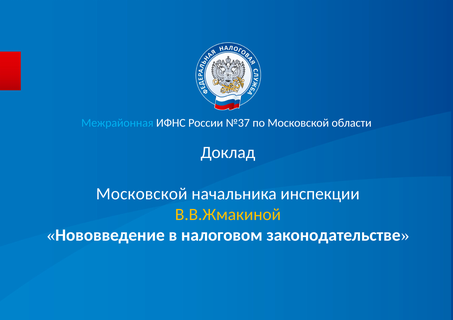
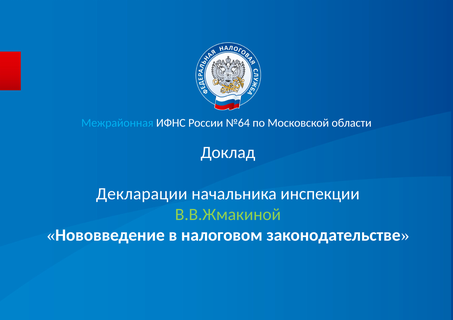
№37: №37 -> №64 (238, 123)
Московской: Московской -> Декларации (142, 194)
В.В.Жмакиной colour: yellow -> light green (228, 215)
